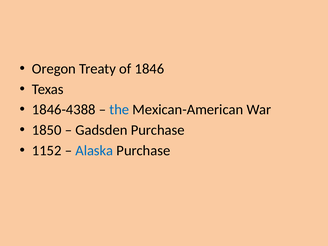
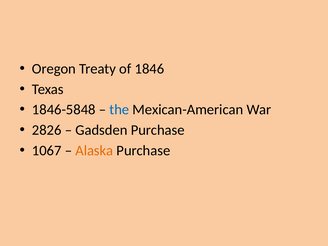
1846-4388: 1846-4388 -> 1846-5848 (64, 110)
1850: 1850 -> 2826 (47, 130)
1152: 1152 -> 1067 (47, 150)
Alaska colour: blue -> orange (94, 150)
